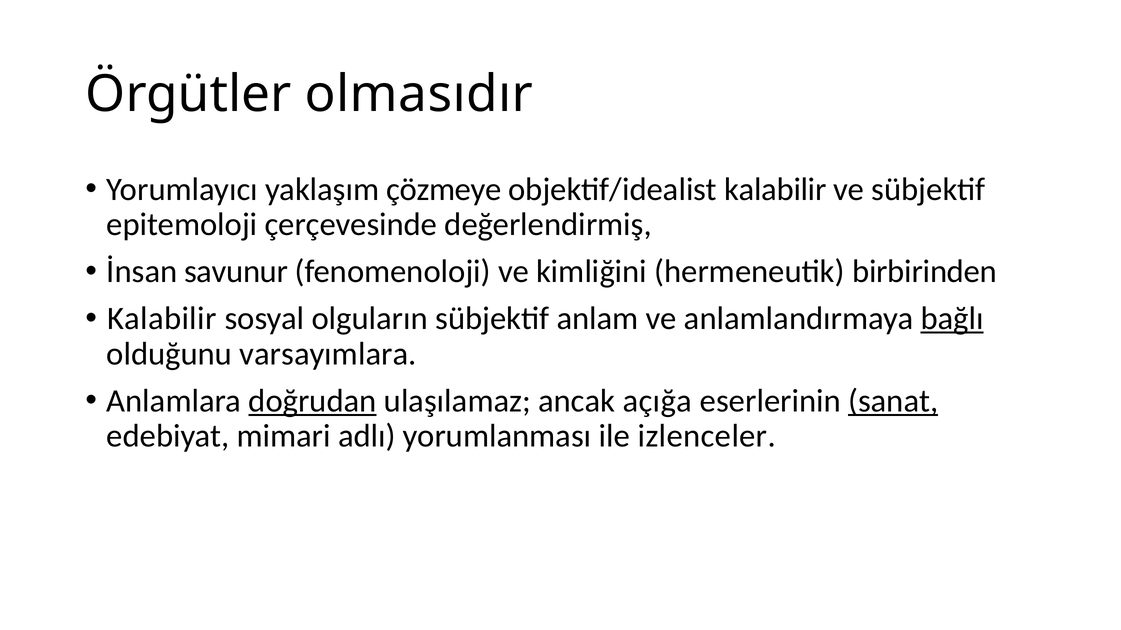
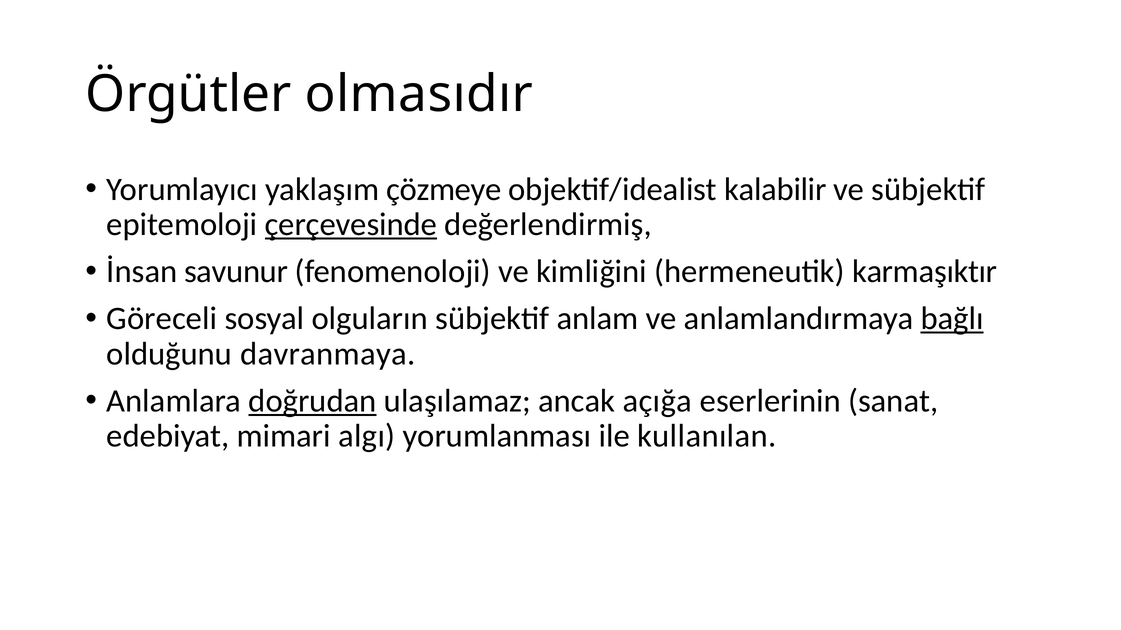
çerçevesinde underline: none -> present (351, 225)
birbirinden: birbirinden -> karmaşıktır (925, 272)
Kalabilir: Kalabilir -> Göreceli (162, 319)
varsayımlara: varsayımlara -> davranmaya (328, 354)
sanat underline: present -> none (893, 401)
adlı: adlı -> algı (367, 436)
izlenceler: izlenceler -> kullanılan (707, 436)
